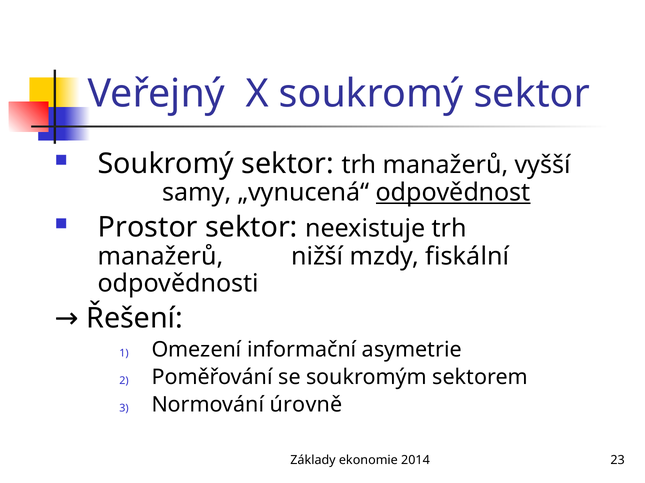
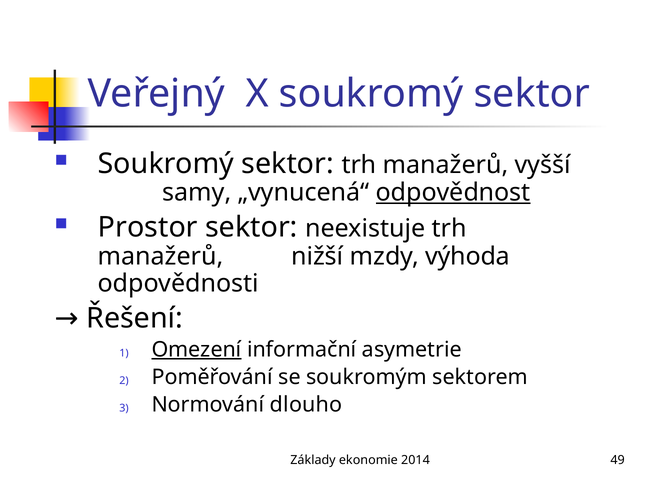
fiskální: fiskální -> výhoda (468, 257)
Omezení underline: none -> present (197, 350)
úrovně: úrovně -> dlouho (306, 405)
23: 23 -> 49 (618, 461)
